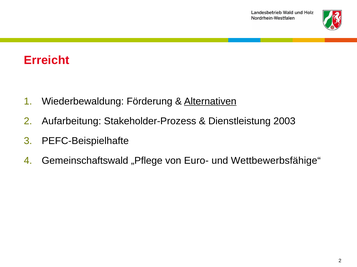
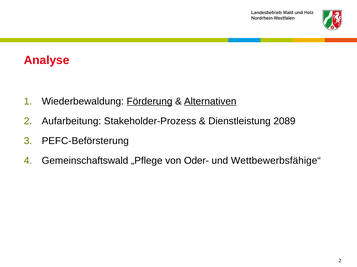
Erreicht: Erreicht -> Analyse (47, 60)
Förderung underline: none -> present (150, 102)
2003: 2003 -> 2089 (284, 121)
PEFC-Beispielhafte: PEFC-Beispielhafte -> PEFC-Beförsterung (85, 141)
Euro-: Euro- -> Oder- (196, 161)
